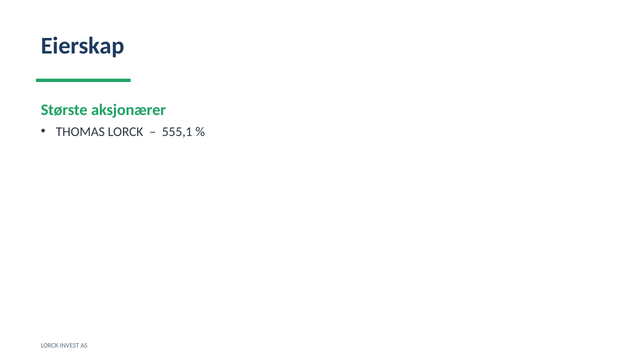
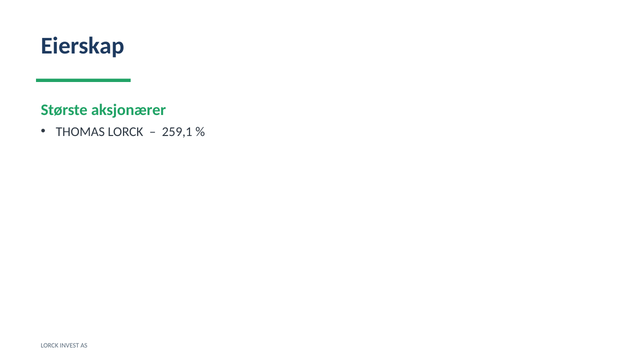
555,1: 555,1 -> 259,1 (177, 132)
